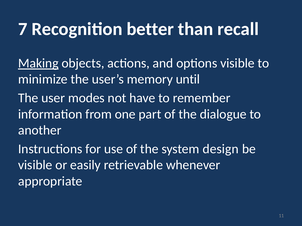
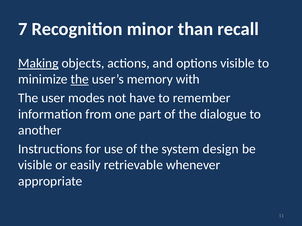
better: better -> minor (150, 29)
the underline: none -> present (80, 79)
until: until -> with (188, 79)
